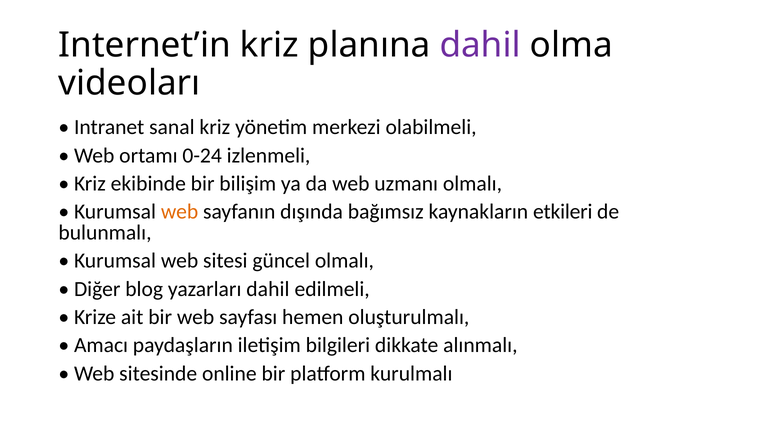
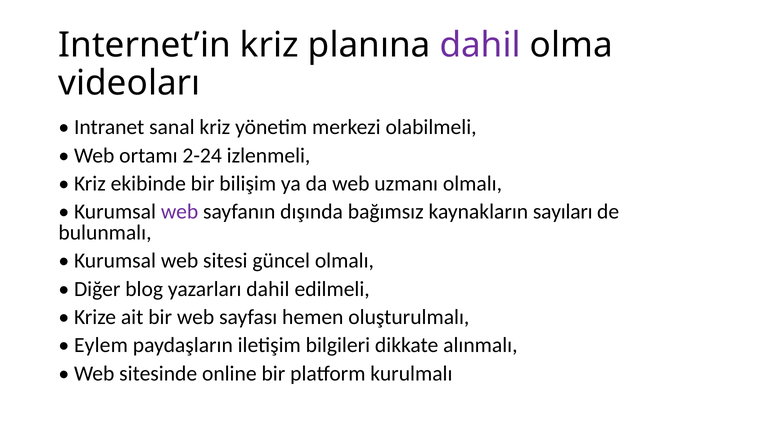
0-24: 0-24 -> 2-24 (202, 156)
web colour: orange -> purple (180, 212)
etkileri: etkileri -> sayıları (563, 212)
Amacı: Amacı -> Eylem (101, 346)
